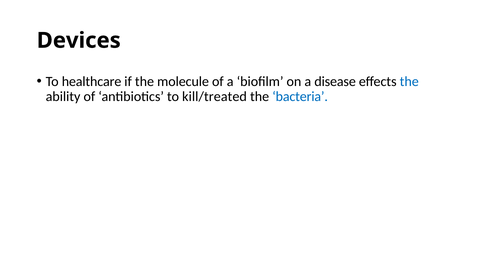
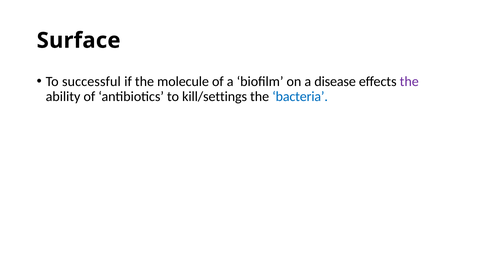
Devices: Devices -> Surface (79, 40)
healthcare: healthcare -> successful (91, 81)
the colour: blue -> purple (409, 81)
kill/treated: kill/treated -> kill/settings (215, 96)
